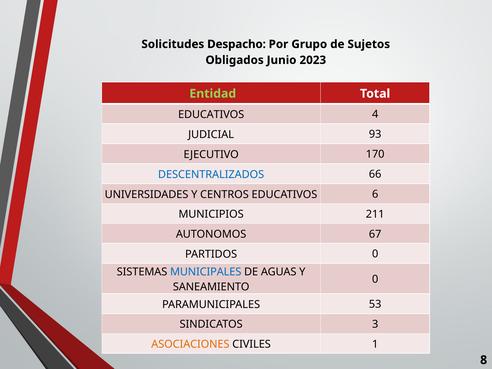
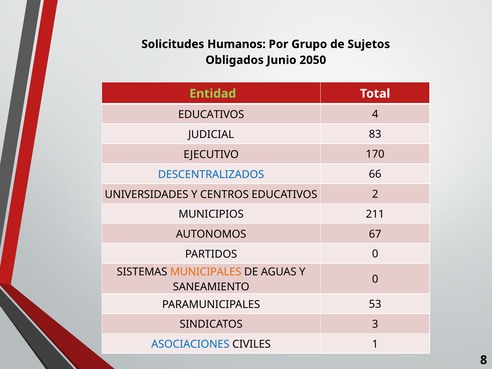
Despacho: Despacho -> Humanos (236, 44)
2023: 2023 -> 2050 (313, 60)
93: 93 -> 83 (375, 134)
6: 6 -> 2 (375, 194)
MUNICIPALES colour: blue -> orange (206, 272)
ASOCIACIONES colour: orange -> blue (190, 344)
